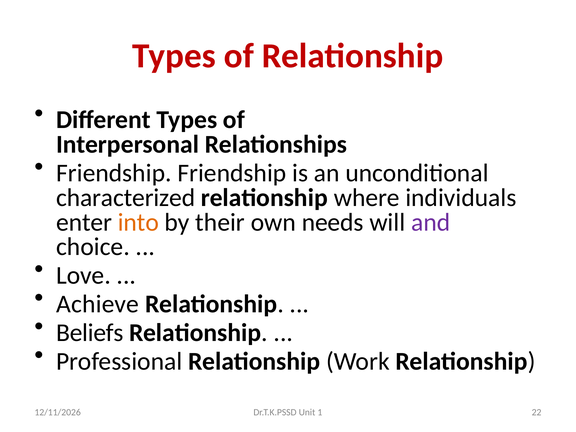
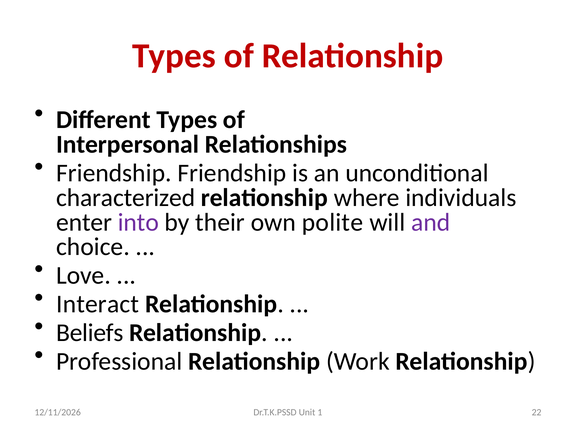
into colour: orange -> purple (138, 222)
needs: needs -> polite (332, 222)
Achieve: Achieve -> Interact (98, 304)
